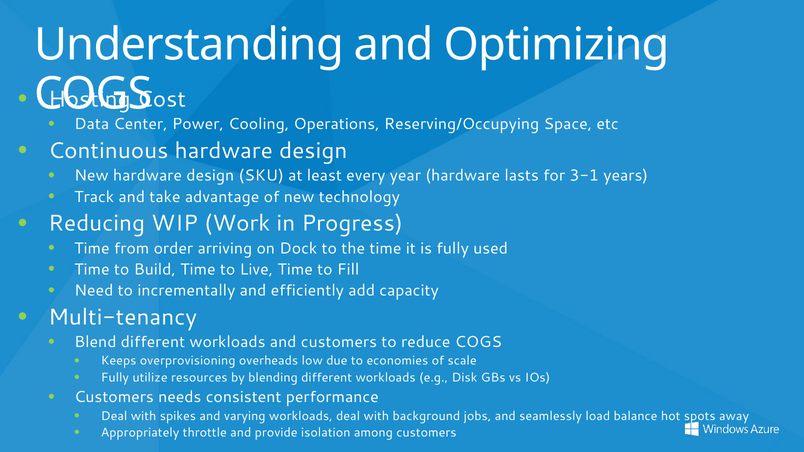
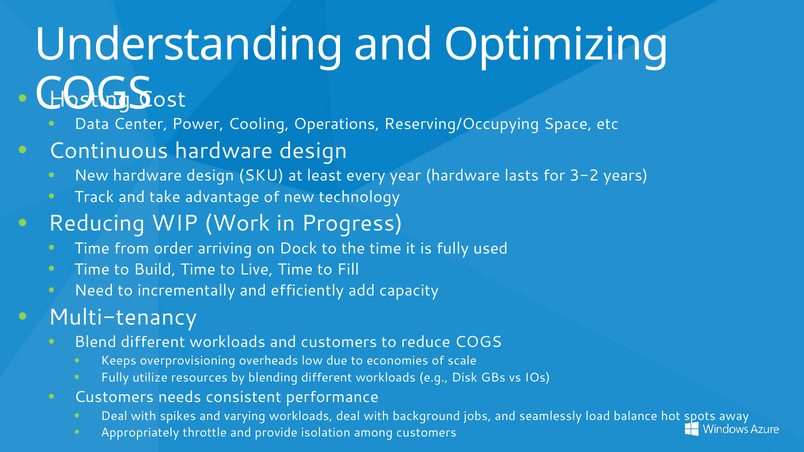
3-1: 3-1 -> 3-2 (584, 176)
